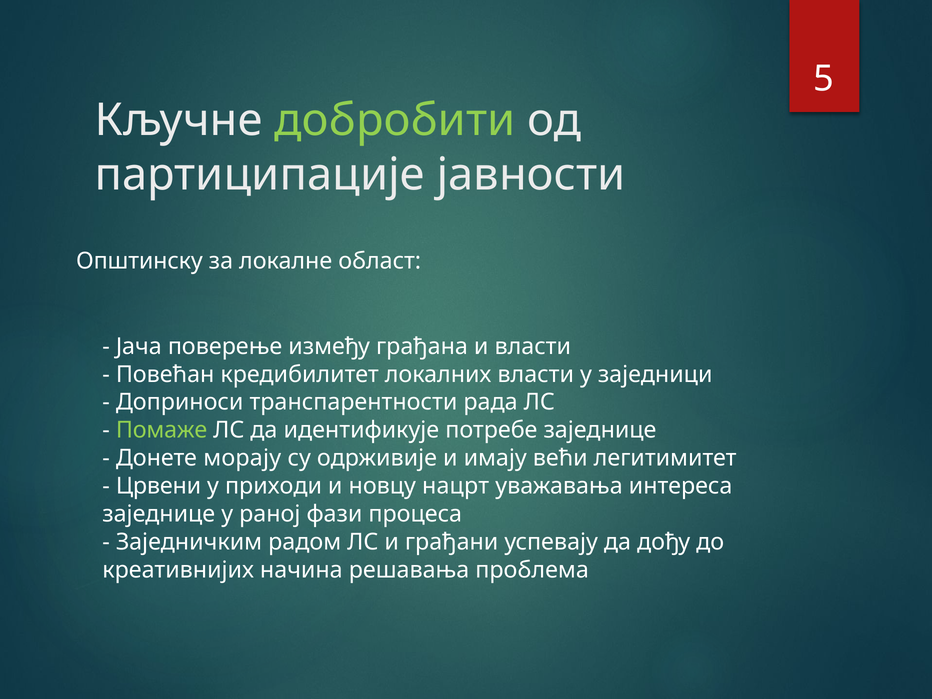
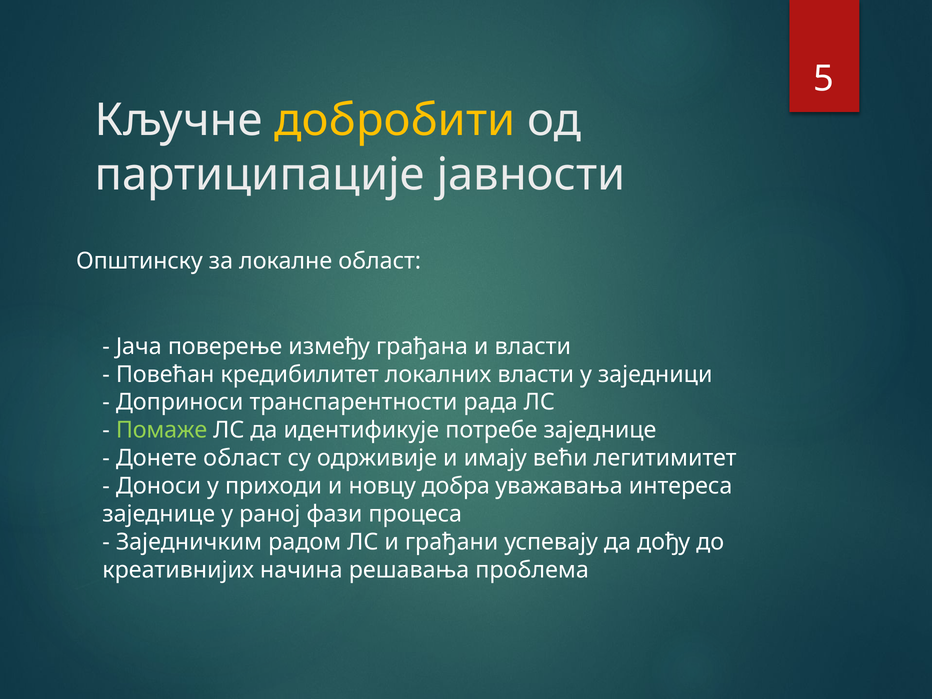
добробити colour: light green -> yellow (395, 120)
Донете морају: морају -> област (242, 458)
Црвени: Црвени -> Доноси (158, 486)
нацрт: нацрт -> добра (456, 486)
